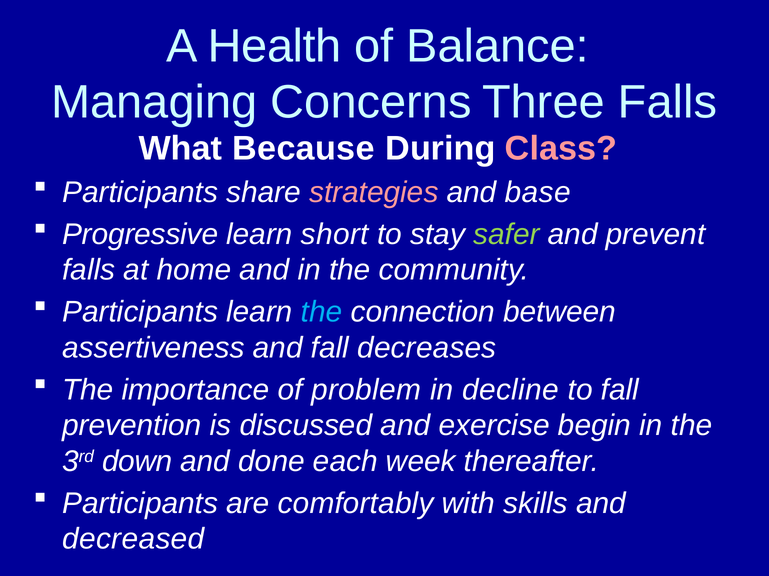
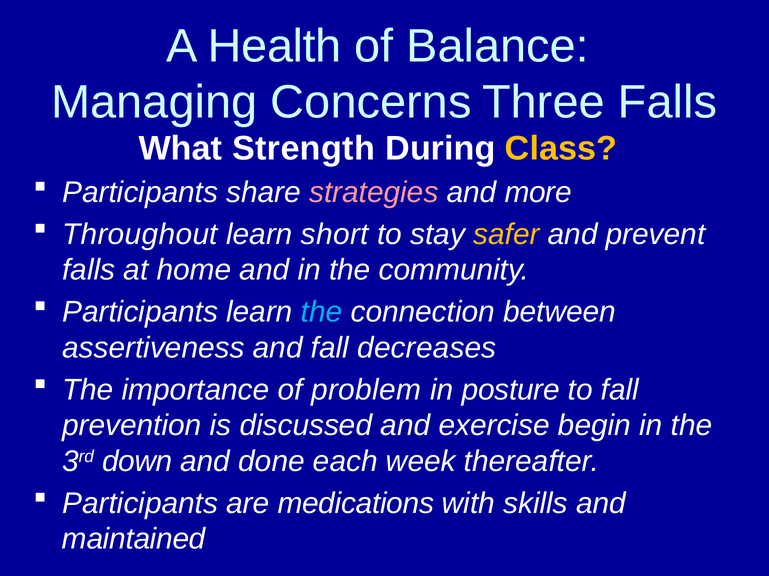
Because: Because -> Strength (303, 149)
Class colour: pink -> yellow (561, 149)
base: base -> more (538, 193)
Progressive: Progressive -> Throughout (140, 235)
safer colour: light green -> yellow (506, 235)
decline: decline -> posture (511, 390)
comfortably: comfortably -> medications (356, 504)
decreased: decreased -> maintained (134, 540)
